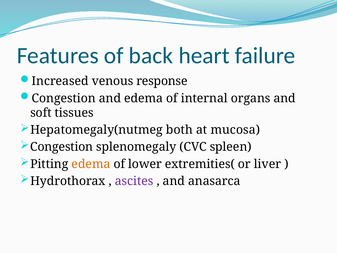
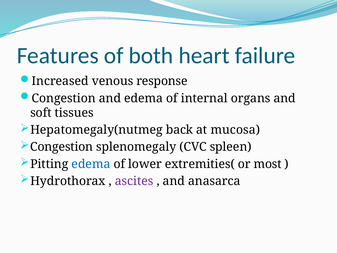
back: back -> both (151, 56)
both: both -> back (179, 130)
edema colour: orange -> blue (91, 164)
liver: liver -> most (268, 164)
